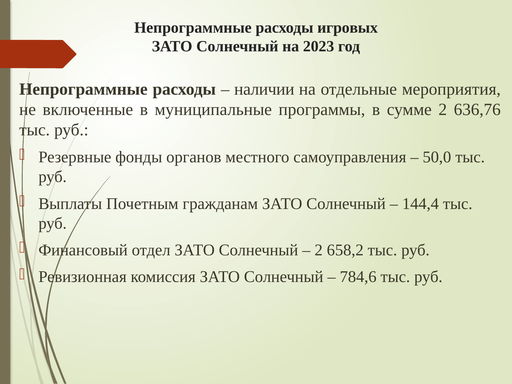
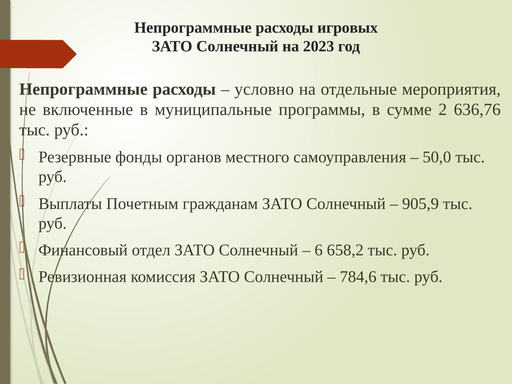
наличии: наличии -> условно (264, 89)
144,4: 144,4 -> 905,9 (420, 204)
2: 2 -> 6 (319, 250)
